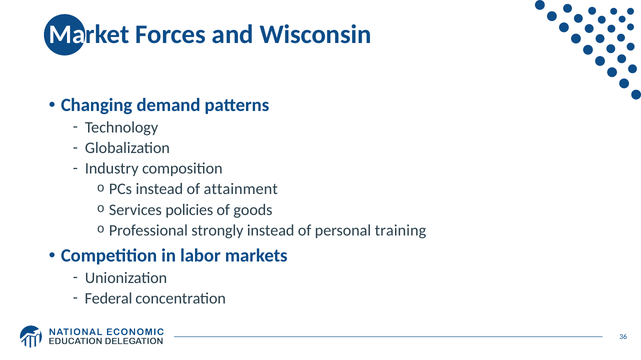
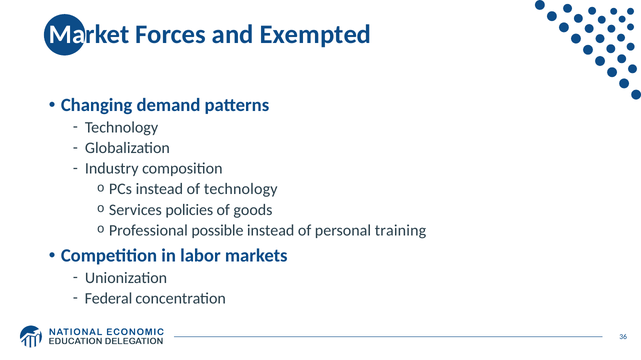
Wisconsin: Wisconsin -> Exempted (315, 35)
of attainment: attainment -> technology (241, 189)
strongly: strongly -> possible (217, 231)
